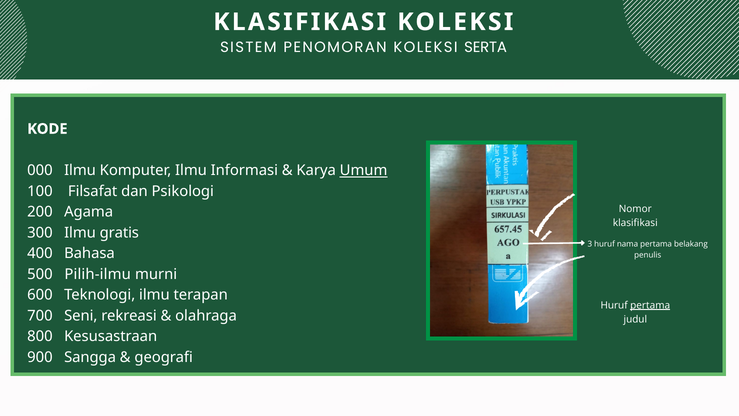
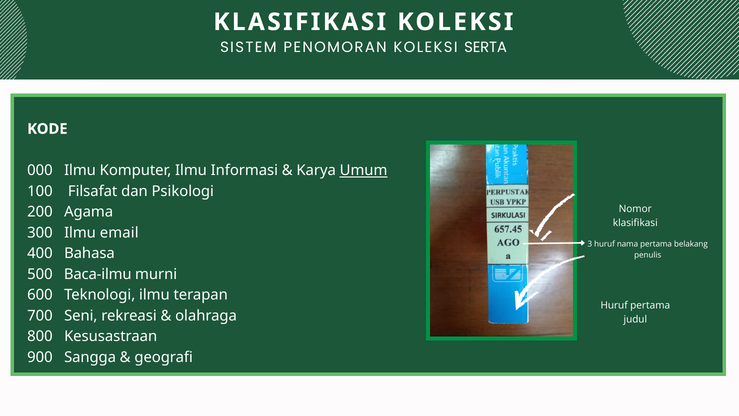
gratis: gratis -> email (119, 233)
Pilih-ilmu: Pilih-ilmu -> Baca-ilmu (98, 274)
pertama underline: present -> none (650, 305)
